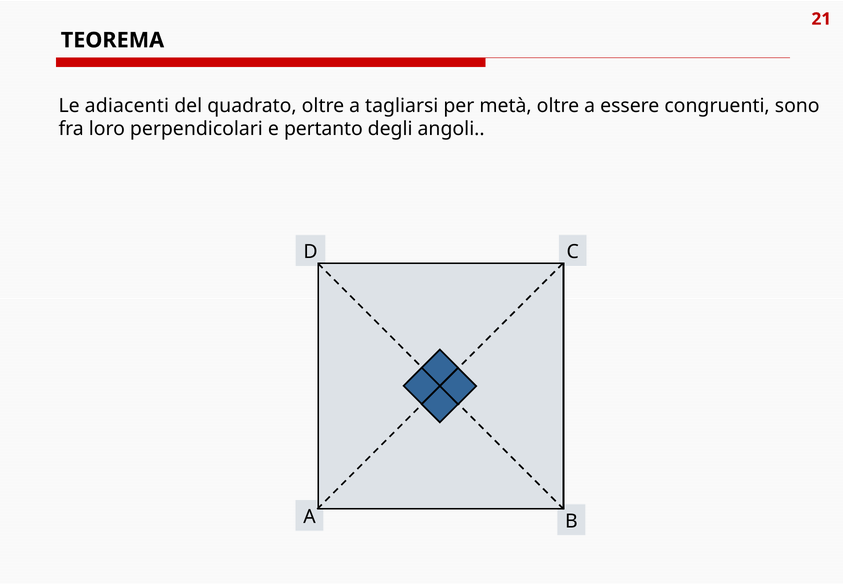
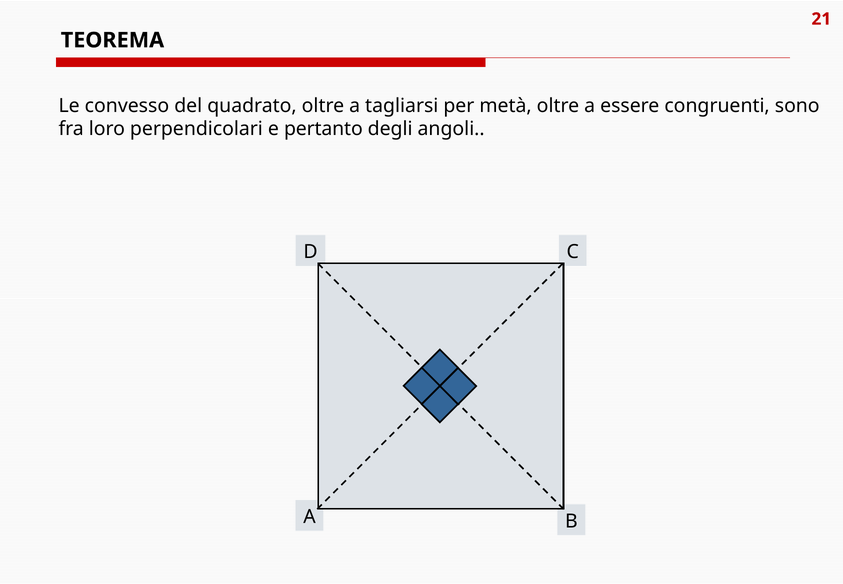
adiacenti: adiacenti -> convesso (127, 106)
